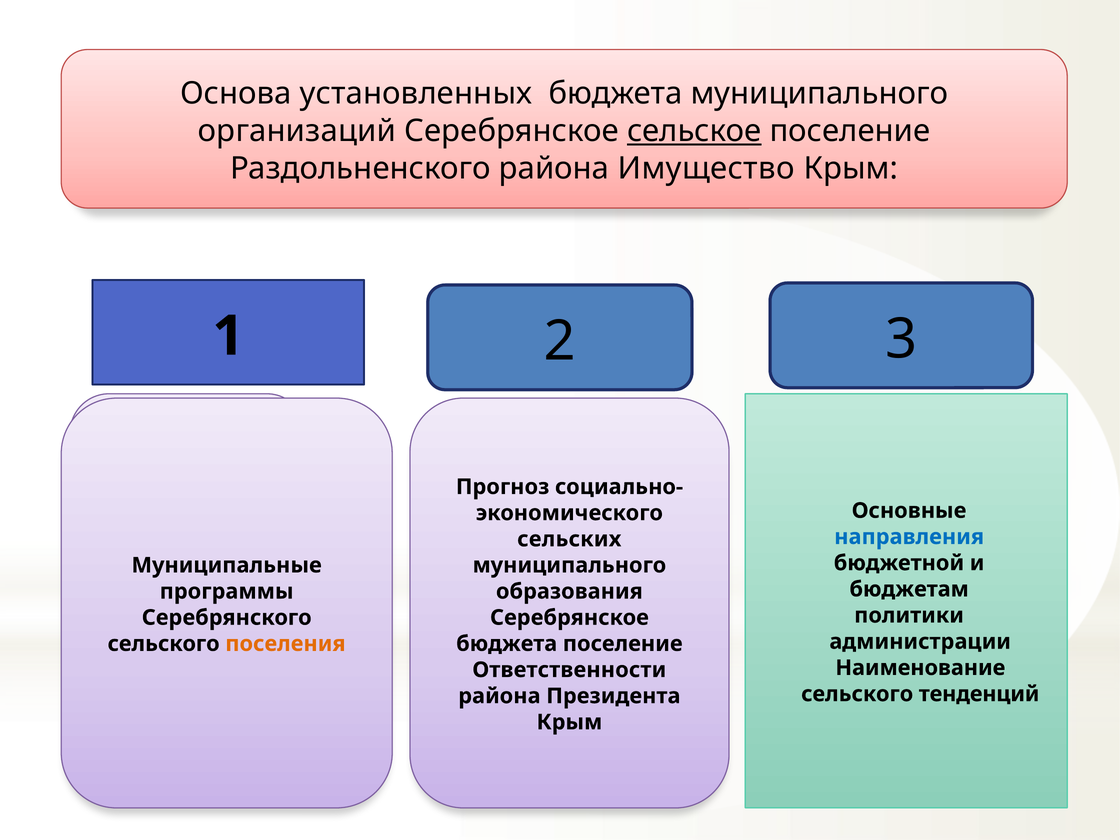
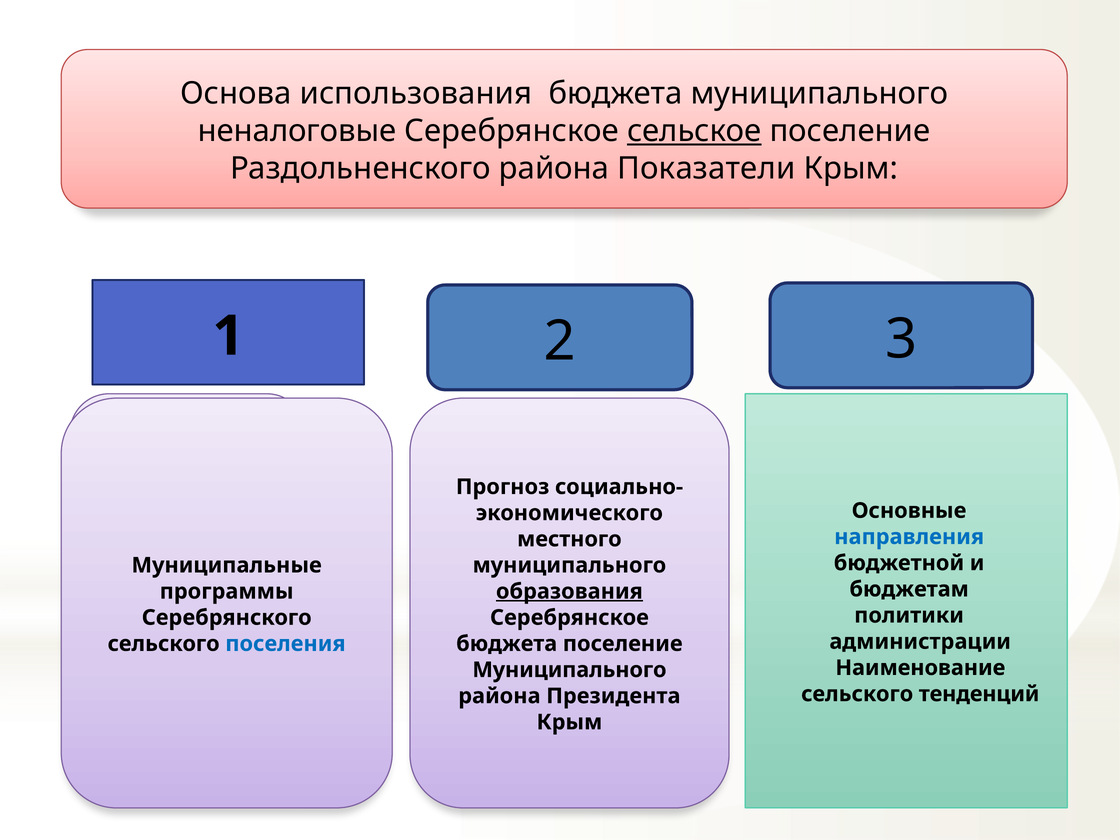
установленных: установленных -> использования (416, 94)
организаций: организаций -> неналоговые (297, 131)
Имущество: Имущество -> Показатели (706, 168)
сельских: сельских -> местного (569, 539)
образования underline: none -> present (569, 591)
поселения colour: orange -> blue (285, 644)
Ответственности: Ответственности -> Муниципального (569, 670)
